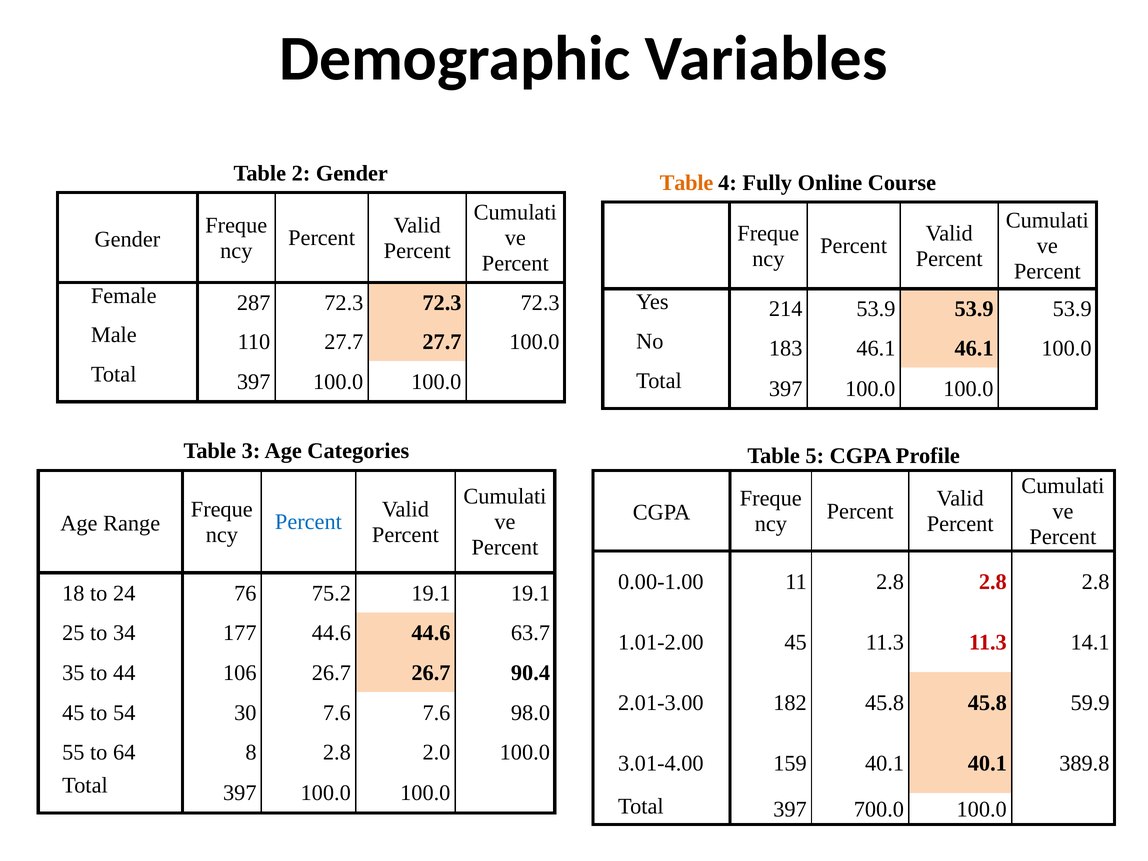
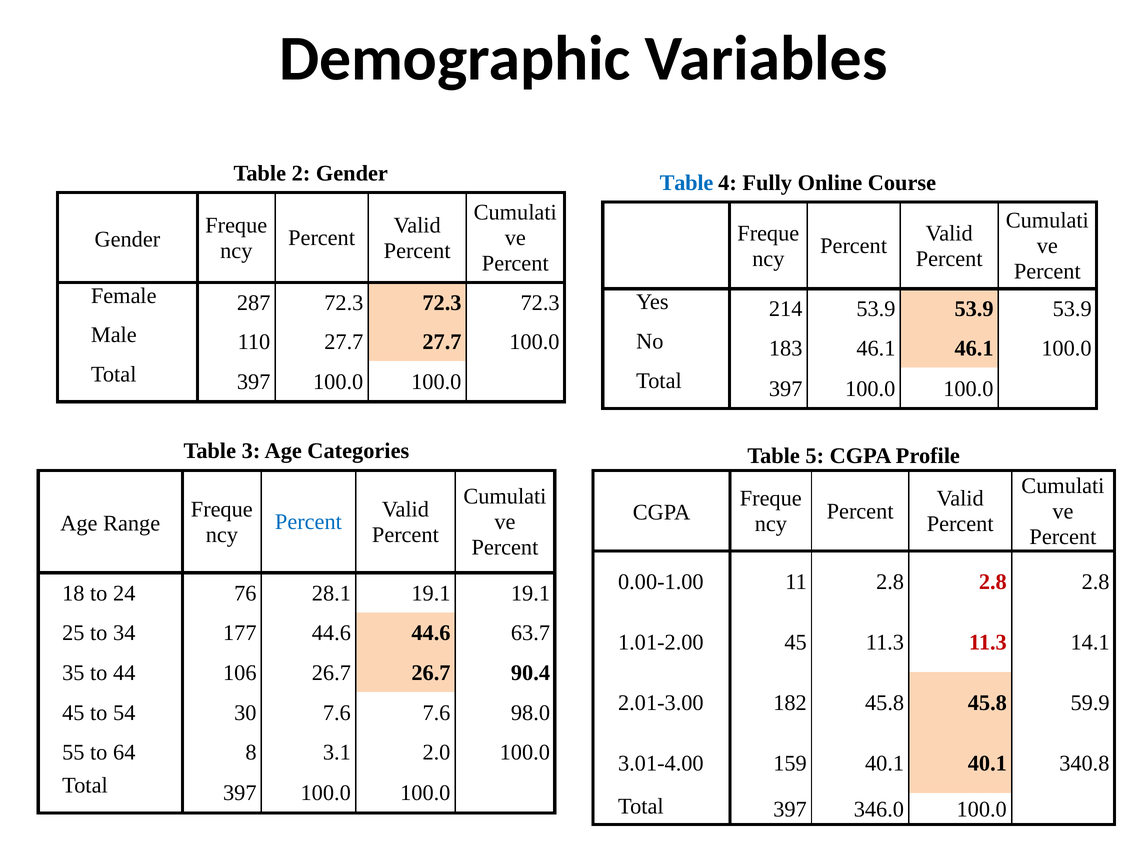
Table colour: orange -> blue (686, 183)
75.2: 75.2 -> 28.1 (331, 593)
8 2.8: 2.8 -> 3.1 (337, 753)
389.8: 389.8 -> 340.8 (1084, 763)
700.0: 700.0 -> 346.0 (879, 809)
